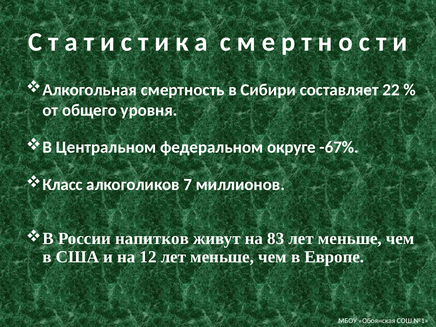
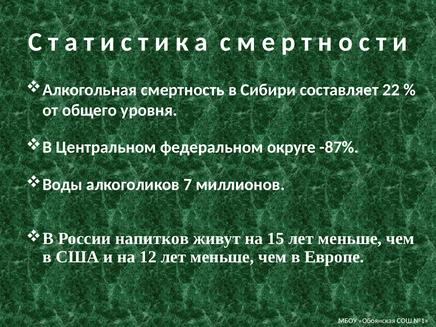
-67%: -67% -> -87% (339, 147)
Класс: Класс -> Воды (63, 185)
83: 83 -> 15 (276, 239)
